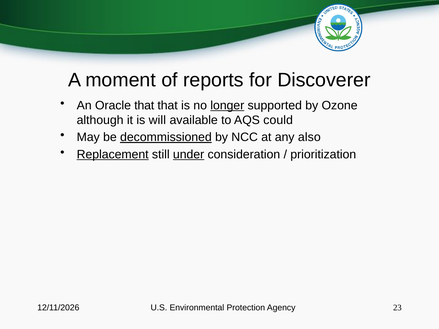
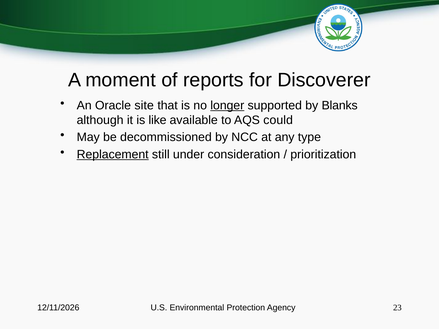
Oracle that: that -> site (144, 106)
Ozone: Ozone -> Blanks (340, 106)
will: will -> like (158, 120)
decommissioned underline: present -> none (166, 137)
also: also -> type (309, 137)
under underline: present -> none (189, 154)
